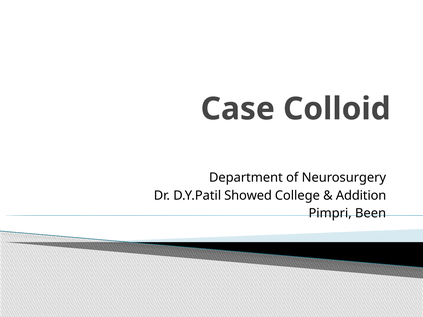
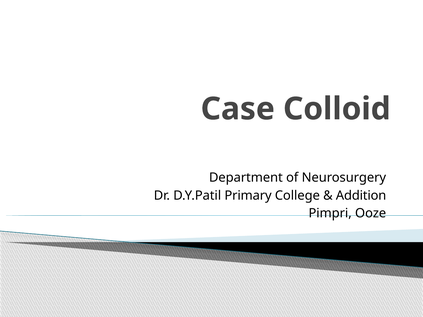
Showed: Showed -> Primary (248, 196)
Been: Been -> Ooze (371, 214)
